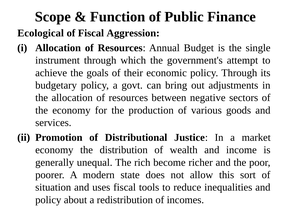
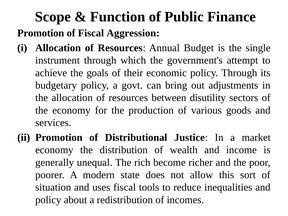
Ecological: Ecological -> Promotion (41, 33)
negative: negative -> disutility (208, 98)
